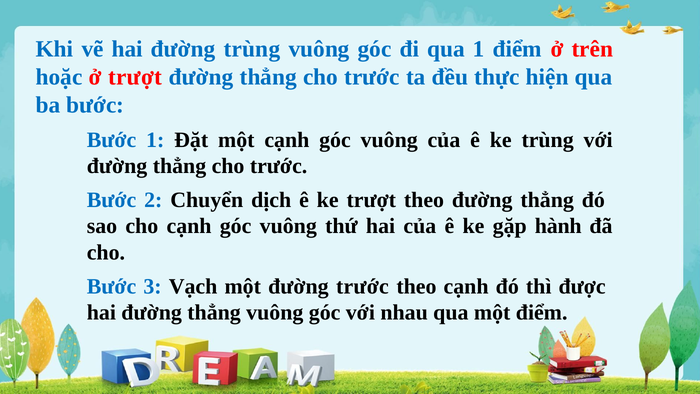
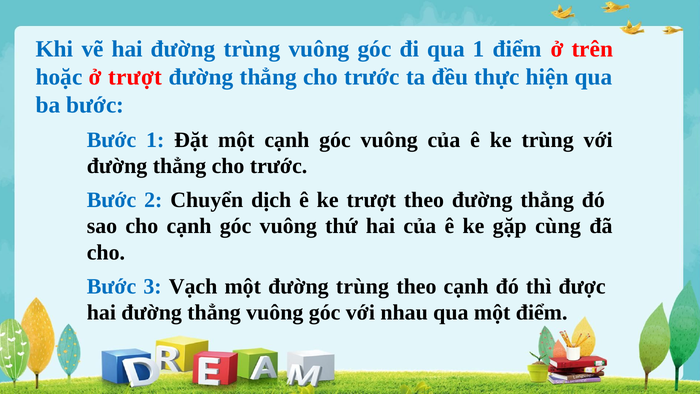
hành: hành -> cùng (558, 226)
một đường trước: trước -> trùng (362, 286)
